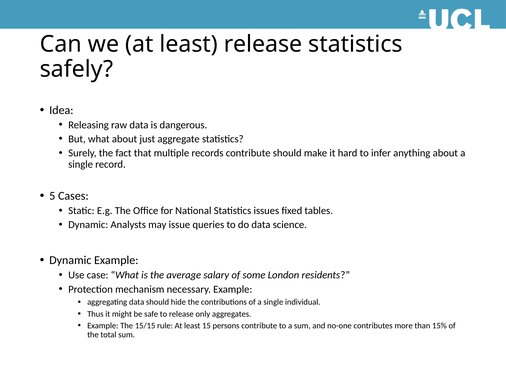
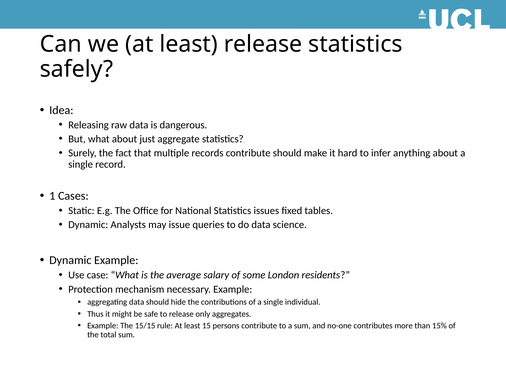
5: 5 -> 1 (52, 196)
